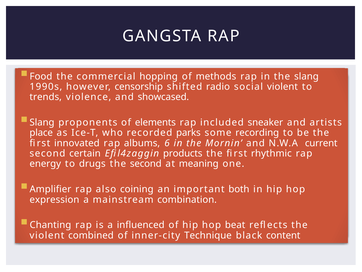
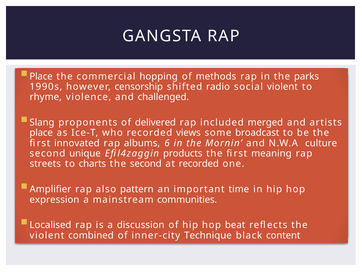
Food: Food -> Place (41, 76)
the slang: slang -> parks (306, 76)
trends: trends -> rhyme (46, 97)
showcased: showcased -> challenged (163, 97)
elements: elements -> delivered (155, 122)
sneaker: sneaker -> merged (265, 122)
parks: parks -> views (188, 133)
recording: recording -> broadcast (257, 133)
current: current -> culture (321, 143)
certain: certain -> unique (85, 153)
rhythmic: rhythmic -> meaning (271, 153)
energy: energy -> streets (45, 164)
drugs: drugs -> charts (92, 164)
at meaning: meaning -> recorded (199, 164)
coining: coining -> pattern (137, 189)
both: both -> time (239, 189)
combination: combination -> communities (187, 199)
Chanting: Chanting -> Localised (50, 225)
influenced: influenced -> discussion (141, 225)
